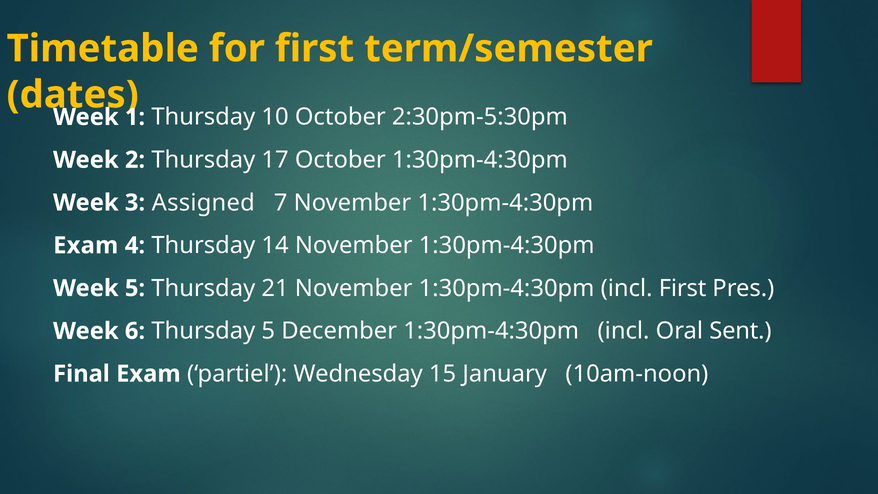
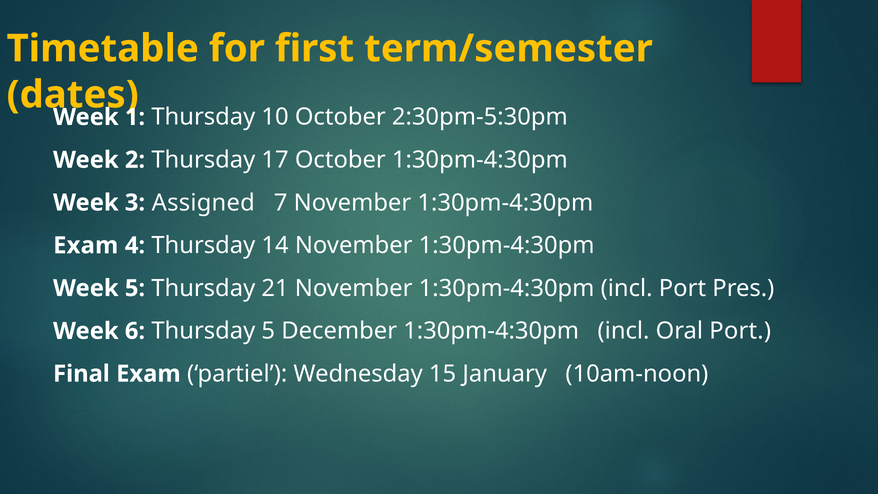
incl First: First -> Port (682, 288)
Oral Sent: Sent -> Port (740, 331)
